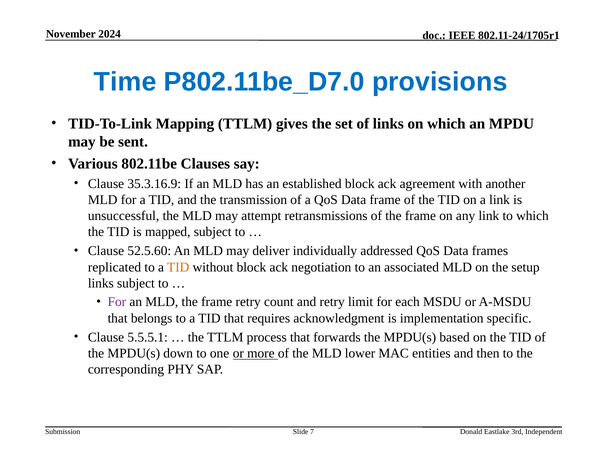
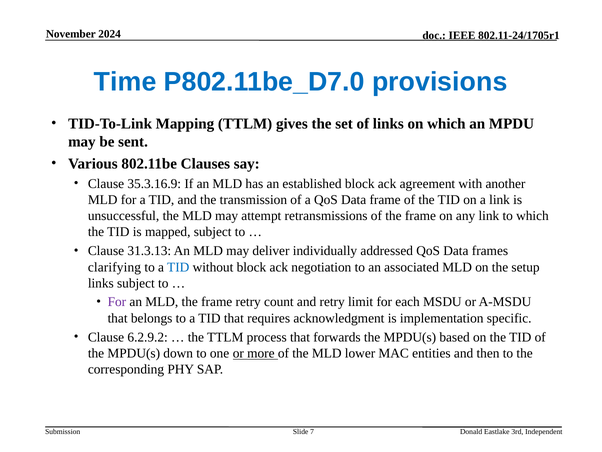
52.5.60: 52.5.60 -> 31.3.13 (149, 251)
replicated: replicated -> clarifying (114, 267)
TID colour: orange -> blue (178, 267)
5.5.5.1: 5.5.5.1 -> 6.2.9.2 (148, 337)
